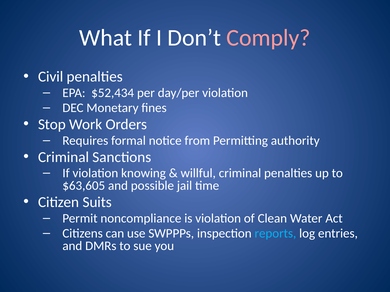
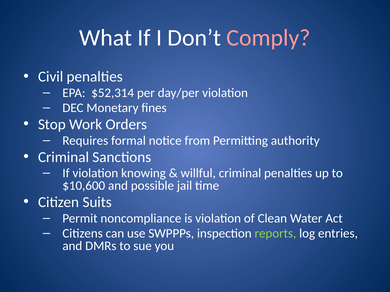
$52,434: $52,434 -> $52,314 (113, 93)
$63,605: $63,605 -> $10,600 (84, 186)
reports colour: light blue -> light green (275, 234)
